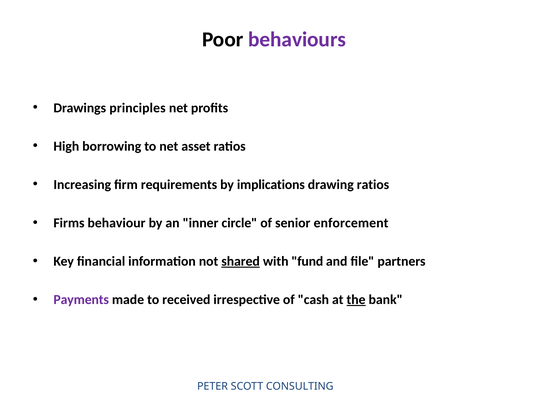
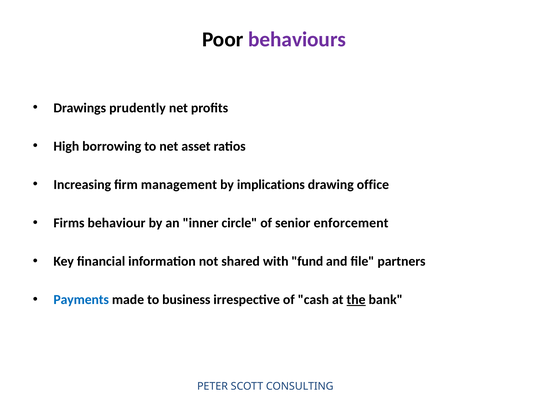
principles: principles -> prudently (138, 108)
requirements: requirements -> management (179, 185)
drawing ratios: ratios -> office (373, 185)
shared underline: present -> none (241, 261)
Payments colour: purple -> blue (81, 300)
received: received -> business (186, 300)
